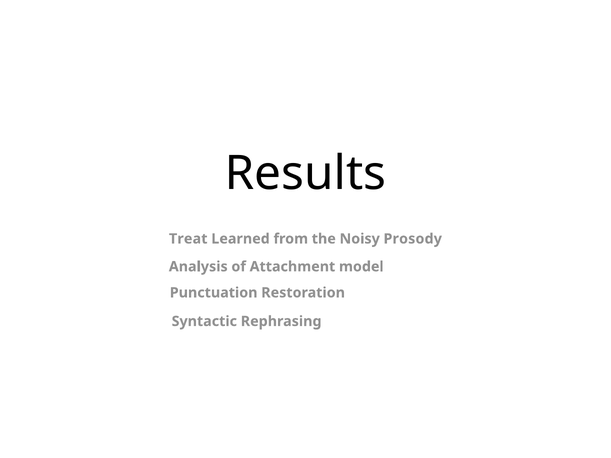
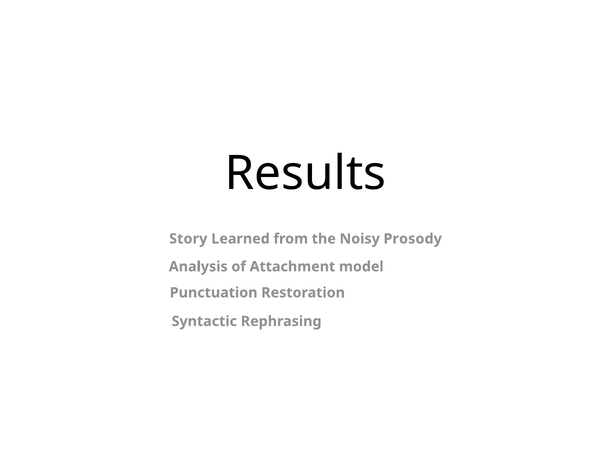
Treat: Treat -> Story (188, 239)
